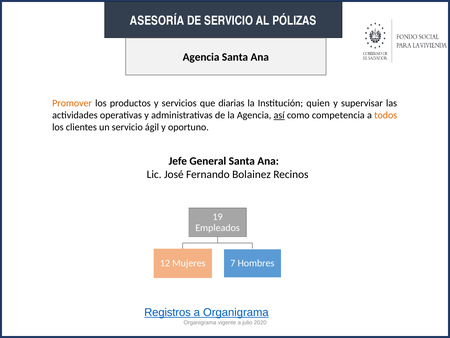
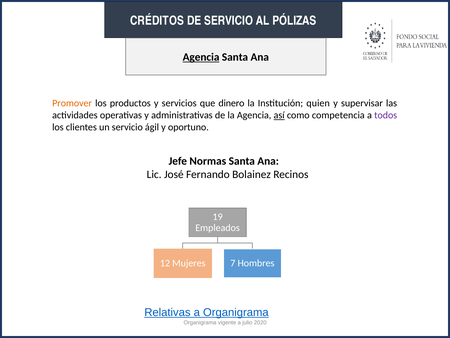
ASESORÍA: ASESORÍA -> CRÉDITOS (157, 21)
Agencia underline: none -> present (201, 57)
diarias: diarias -> dinero (231, 103)
todos colour: orange -> purple (386, 115)
General: General -> Normas (208, 161)
Registros: Registros -> Relativas (167, 312)
